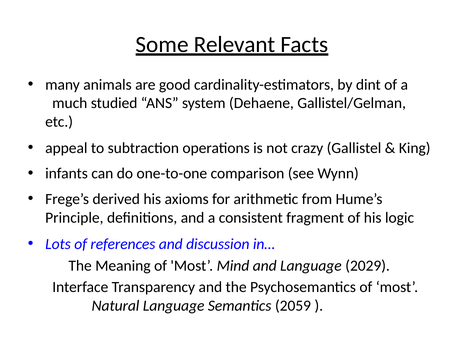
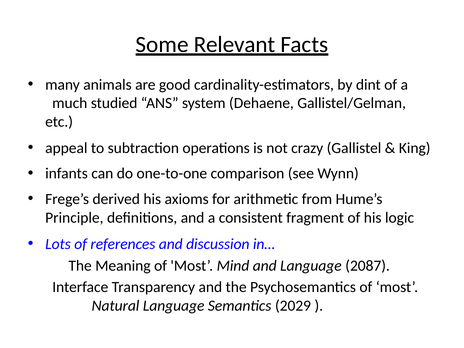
2029: 2029 -> 2087 (368, 266)
2059: 2059 -> 2029 (293, 306)
